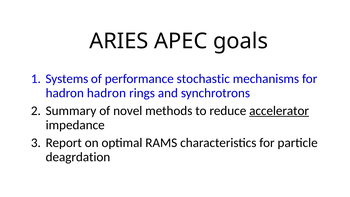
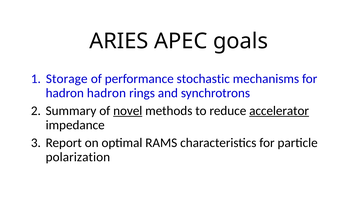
Systems: Systems -> Storage (67, 79)
novel underline: none -> present (128, 111)
deagrdation: deagrdation -> polarization (78, 157)
